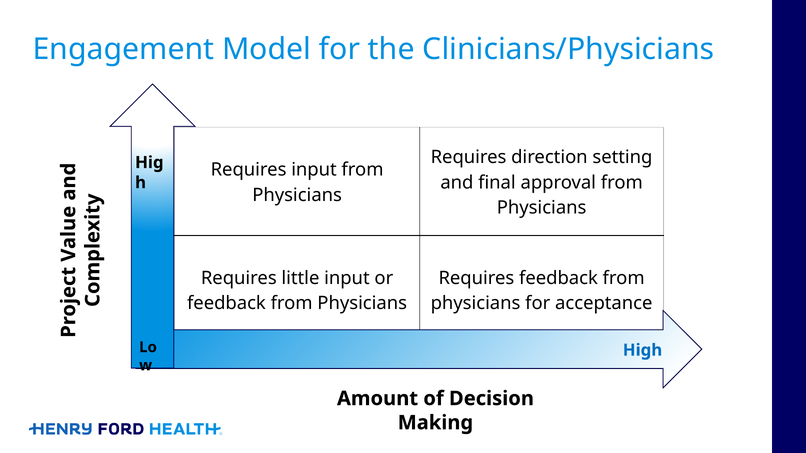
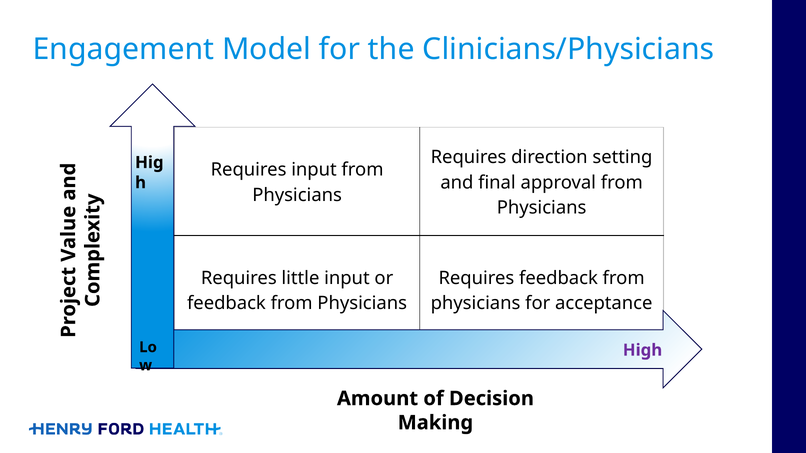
High colour: blue -> purple (642, 350)
